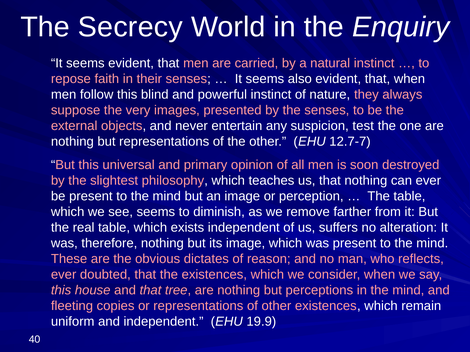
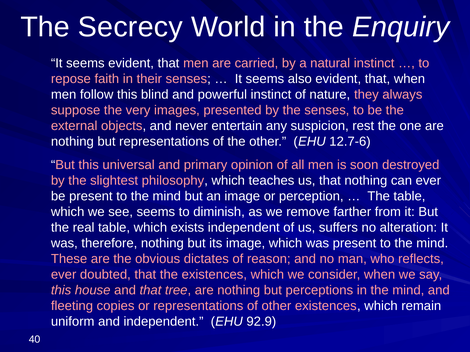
test: test -> rest (363, 126)
12.7-7: 12.7-7 -> 12.7-6 (350, 142)
19.9: 19.9 -> 92.9 (261, 322)
